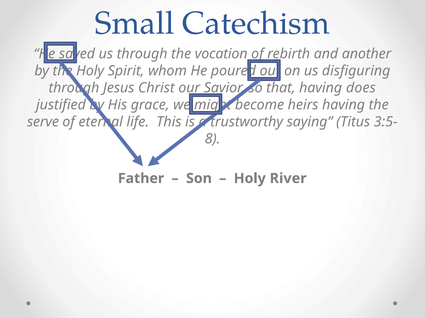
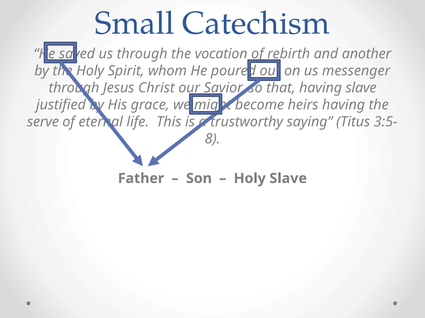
disfiguring: disfiguring -> messenger (356, 71)
having does: does -> slave (361, 88)
Holy River: River -> Slave (288, 179)
